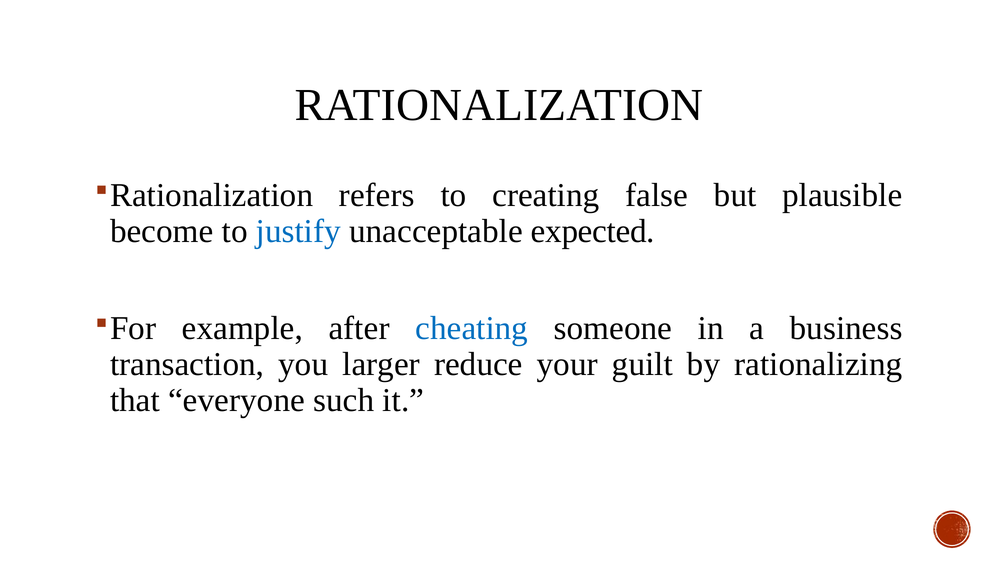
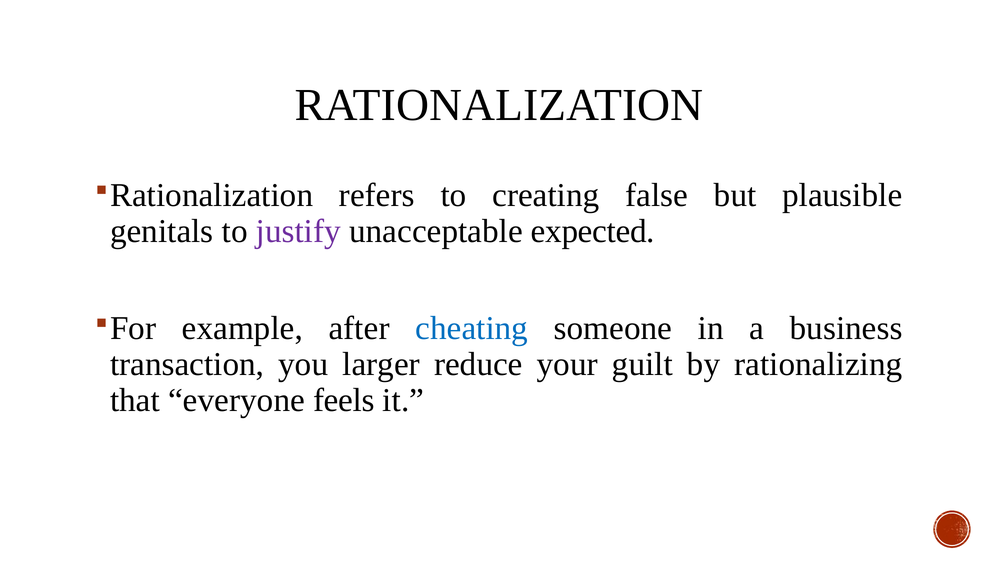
become: become -> genitals (162, 231)
justify colour: blue -> purple (298, 231)
such: such -> feels (344, 400)
